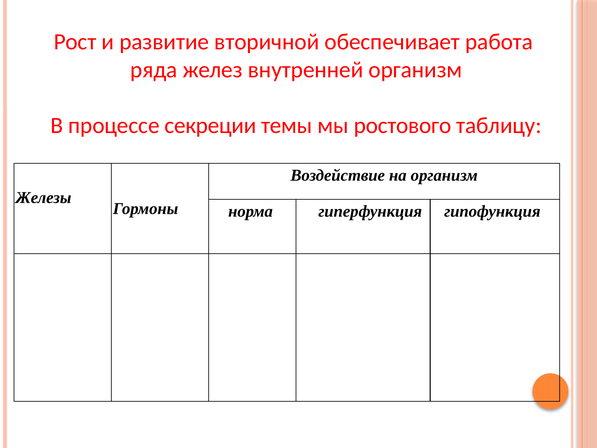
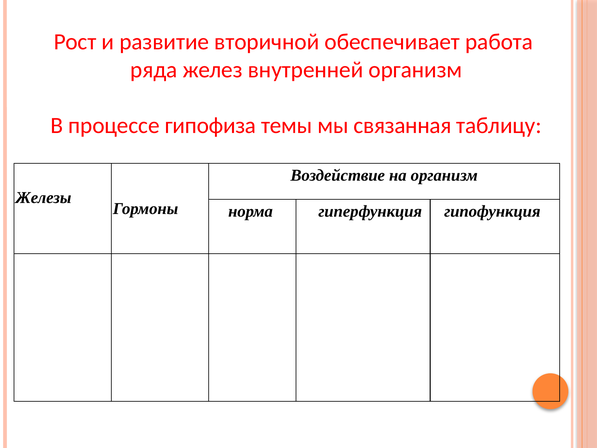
секреции: секреции -> гипофиза (210, 125)
ростового: ростового -> связанная (403, 125)
